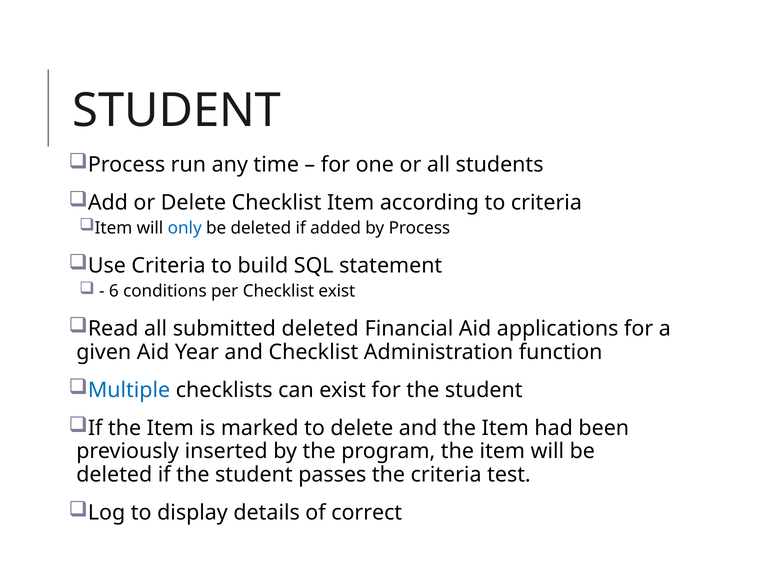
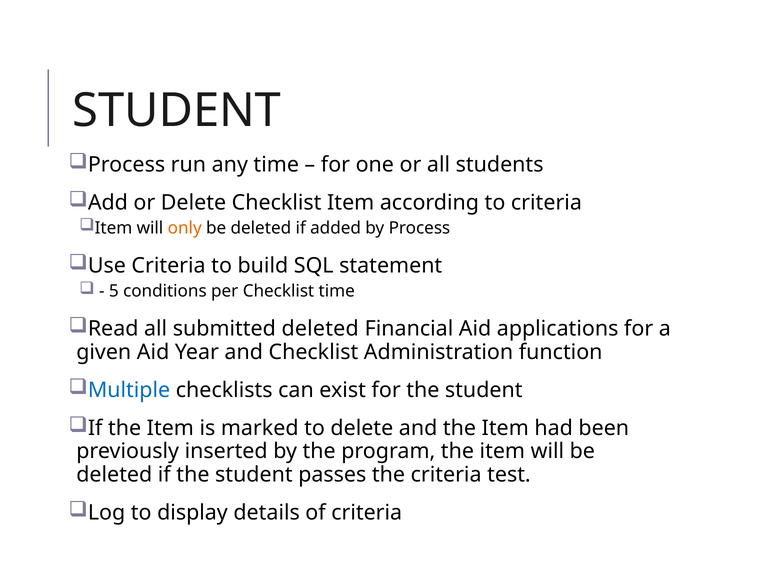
only colour: blue -> orange (185, 228)
6: 6 -> 5 (114, 291)
Checklist exist: exist -> time (337, 291)
of correct: correct -> criteria (367, 513)
